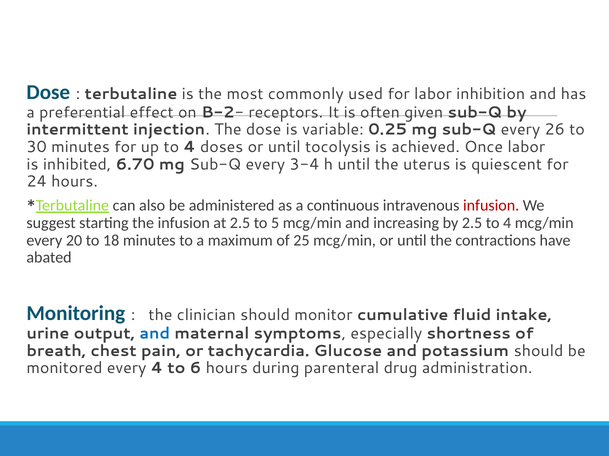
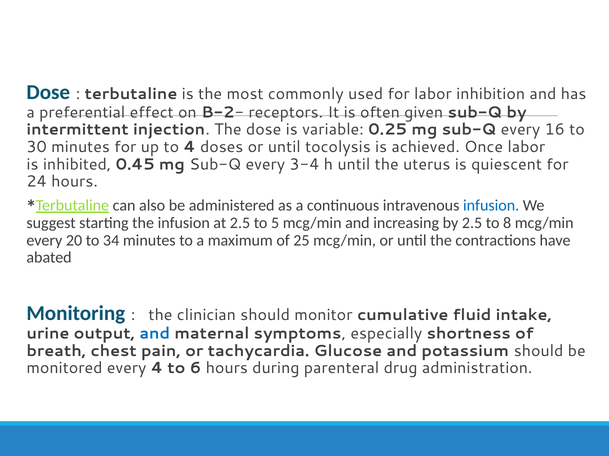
26: 26 -> 16 (555, 130)
6.70: 6.70 -> 0.45 (135, 165)
infusion colour: red -> blue (491, 206)
2.5 to 4: 4 -> 8 (507, 223)
18: 18 -> 34 (111, 241)
